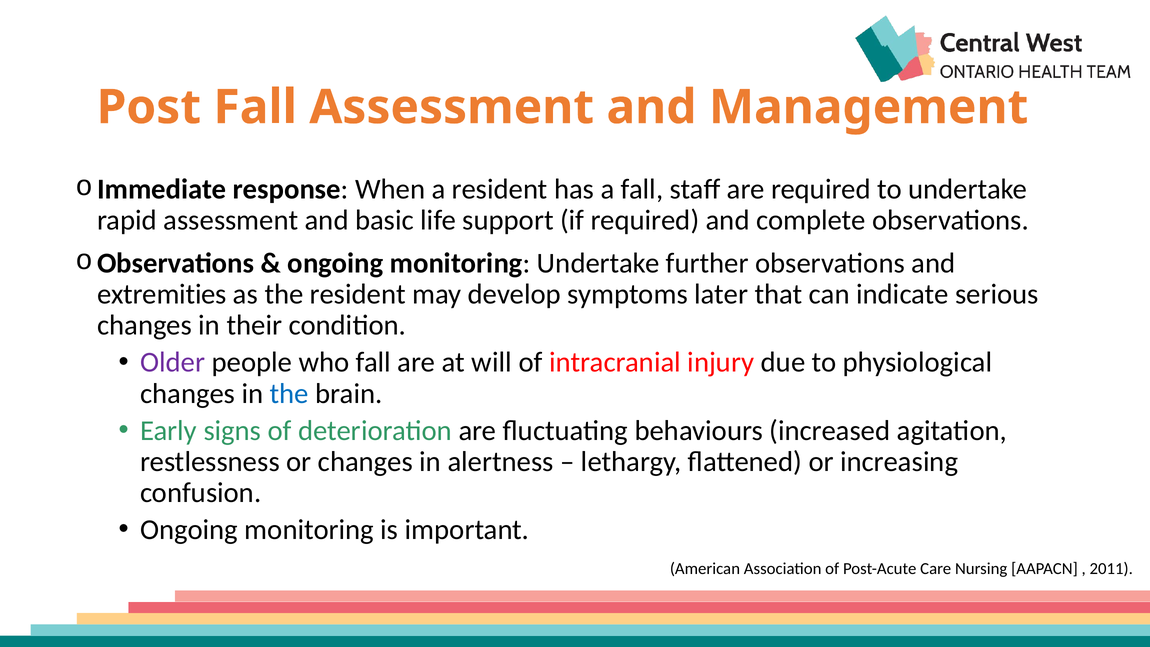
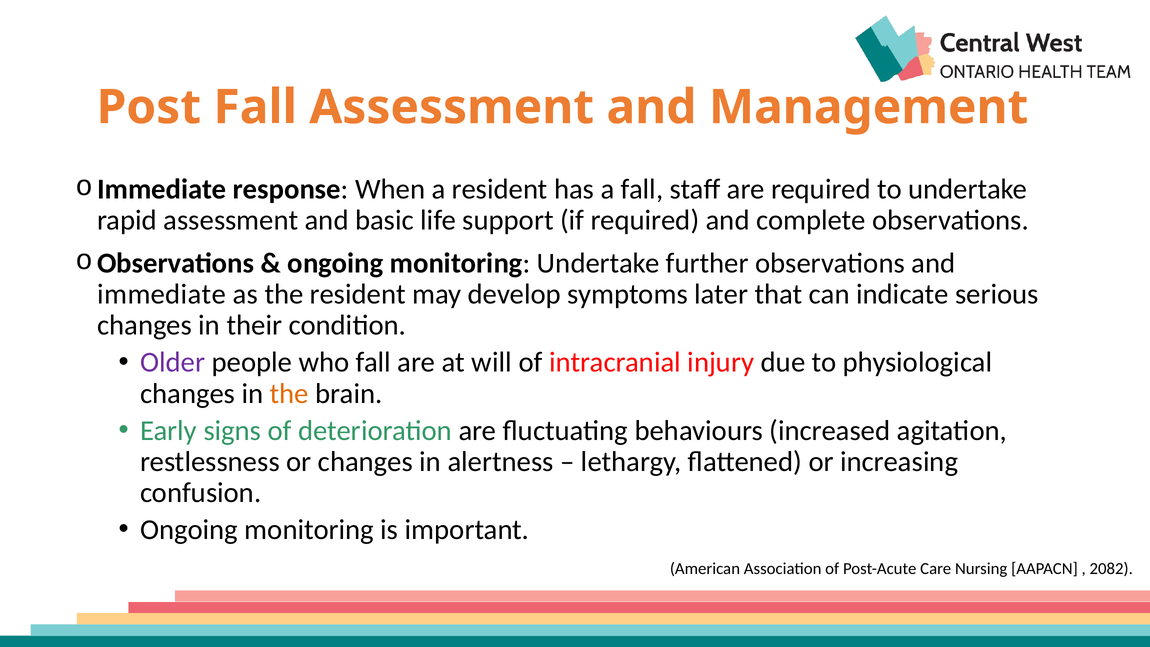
extremities: extremities -> immediate (162, 294)
the colour: blue -> orange (289, 393)
2011: 2011 -> 2082 (1111, 568)
